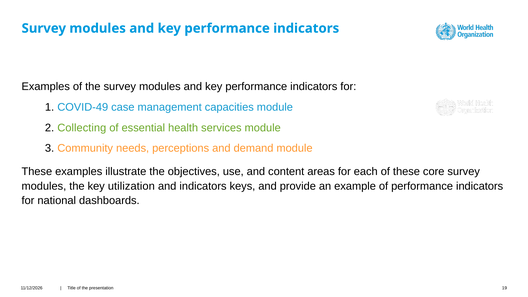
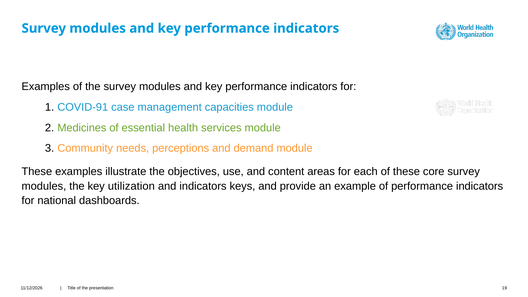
COVID-49: COVID-49 -> COVID-91 (83, 107)
Collecting: Collecting -> Medicines (82, 128)
